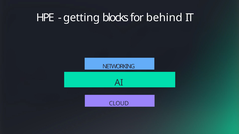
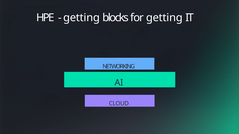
for behind: behind -> getting (164, 18)
